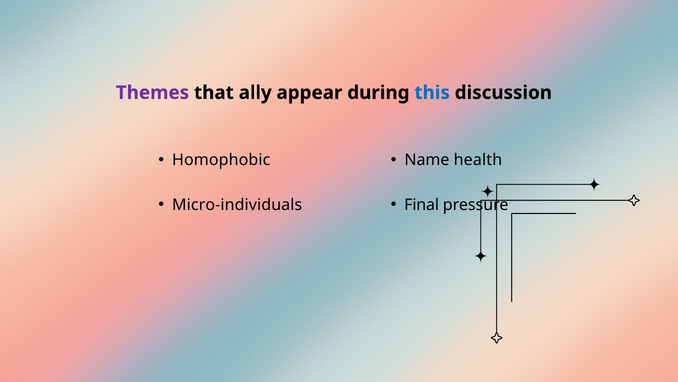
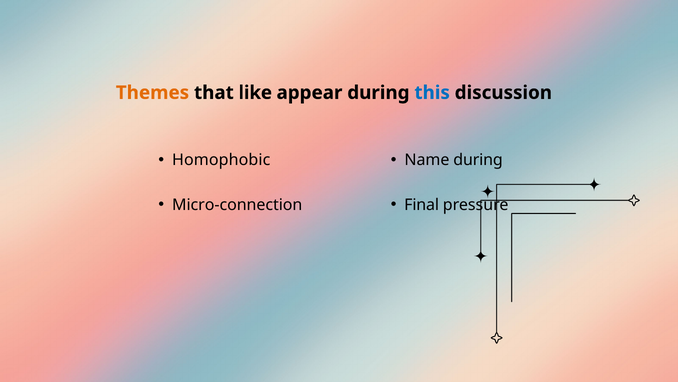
Themes colour: purple -> orange (152, 93)
ally: ally -> like (255, 93)
Name health: health -> during (478, 160)
Micro-individuals: Micro-individuals -> Micro-connection (237, 205)
